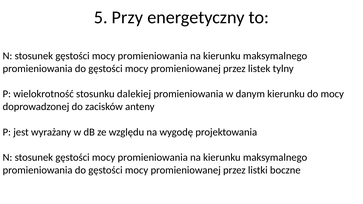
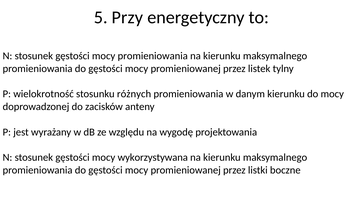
dalekiej: dalekiej -> różnych (134, 94)
promieniowania: promieniowania -> wykorzystywana (153, 158)
